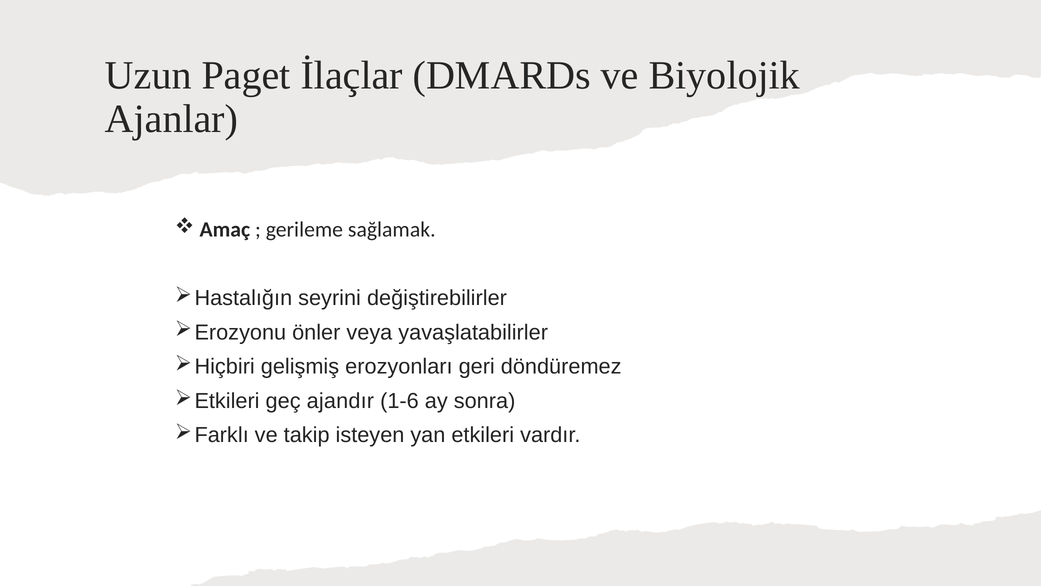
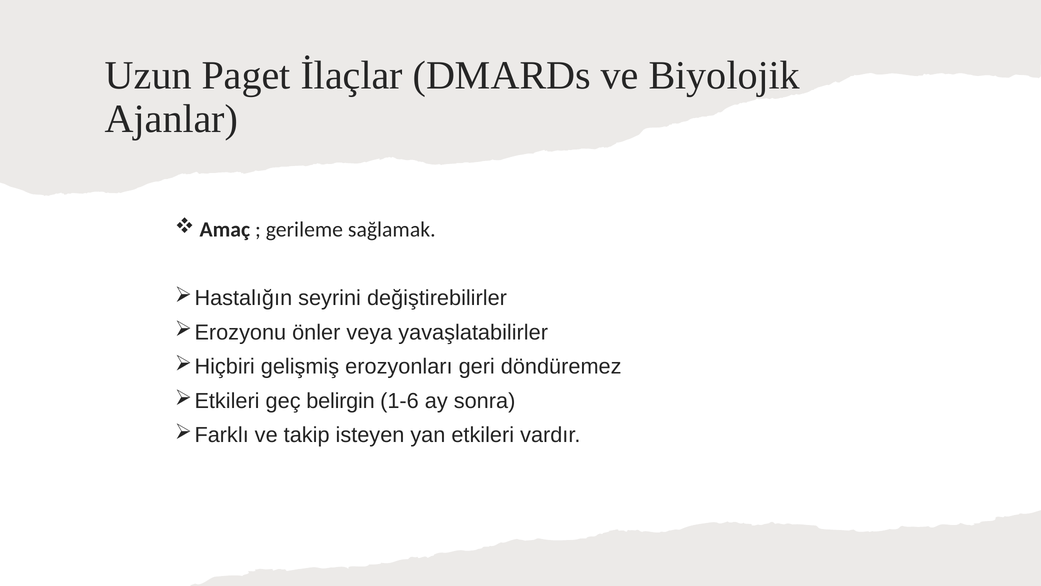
ajandır: ajandır -> belirgin (341, 401)
